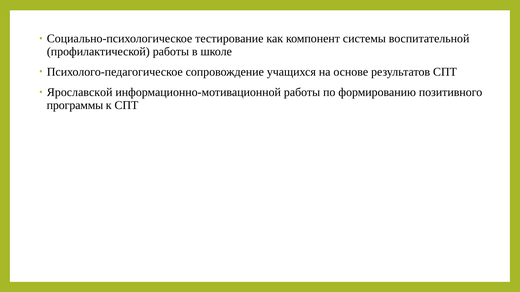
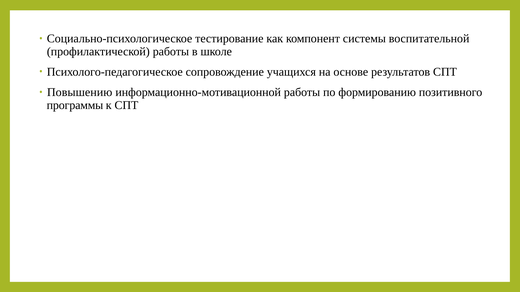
Ярославской: Ярославской -> Повышению (80, 92)
